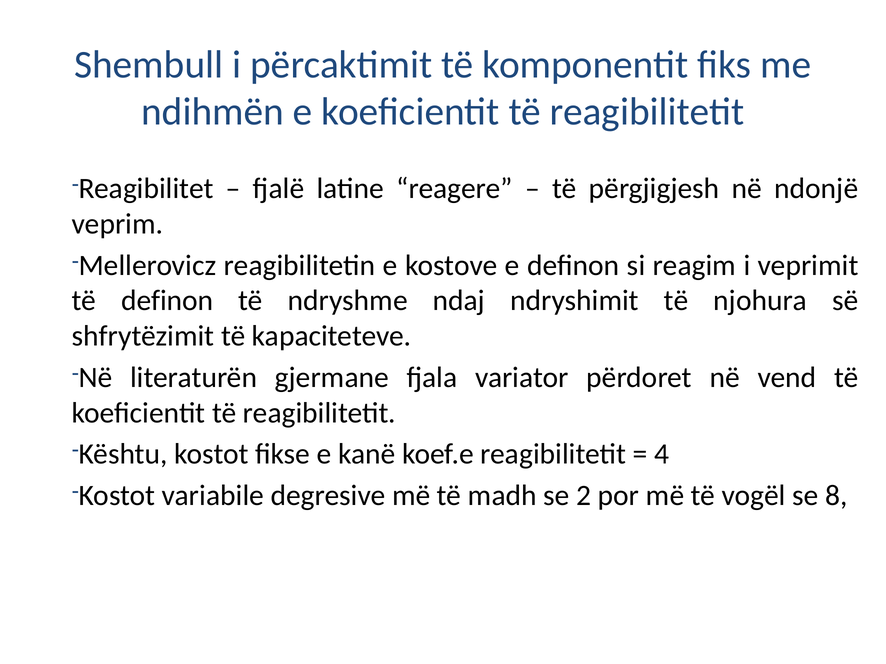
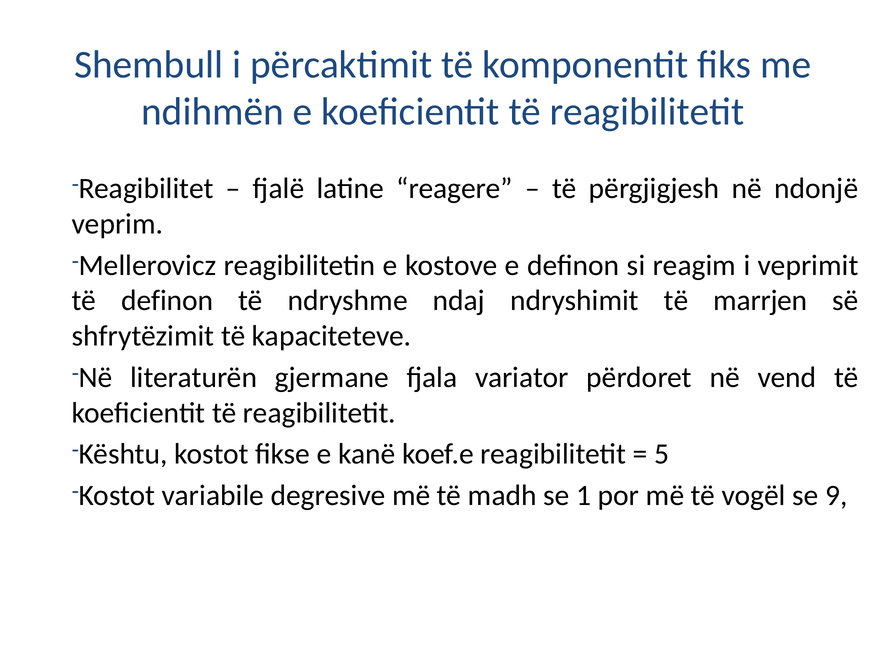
njohura: njohura -> marrjen (760, 301)
4: 4 -> 5 (662, 454)
2: 2 -> 1 (584, 496)
8: 8 -> 9 (836, 496)
